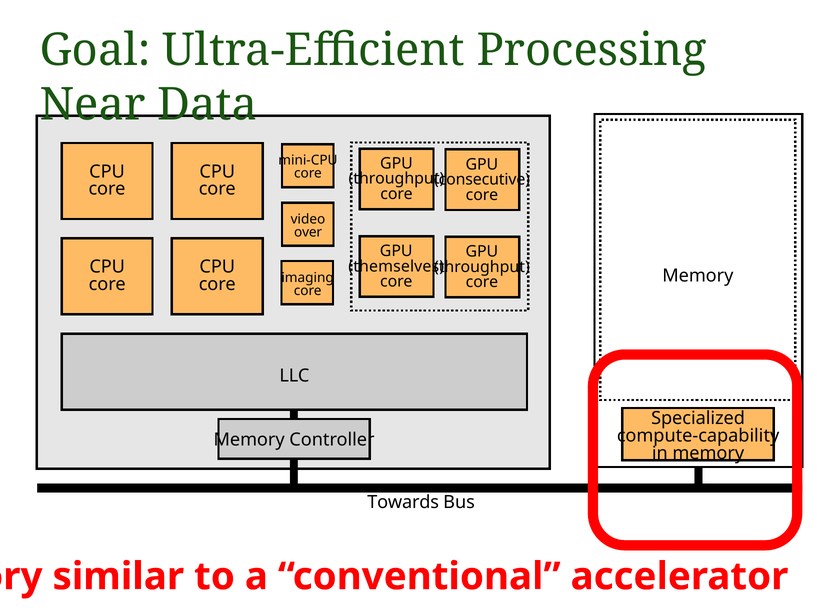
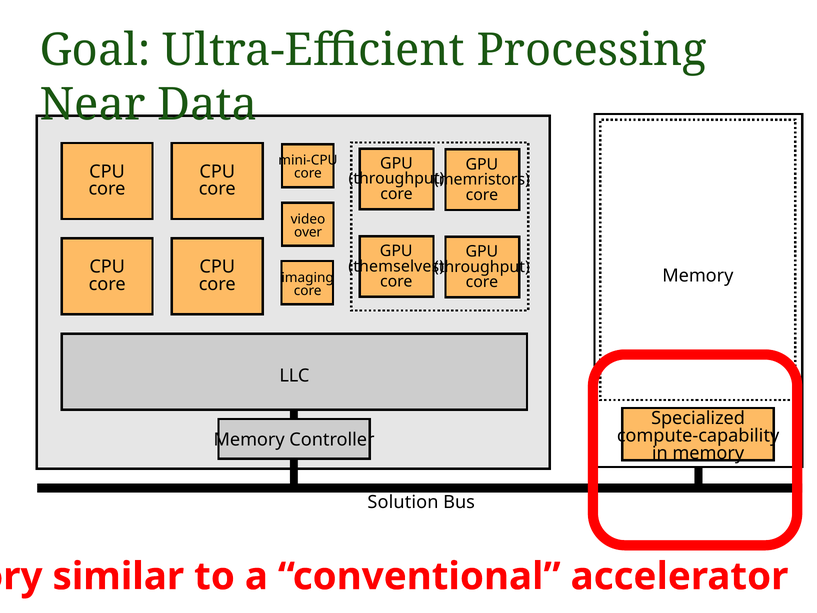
consecutive: consecutive -> memristors (482, 179)
Towards: Towards -> Solution (403, 502)
